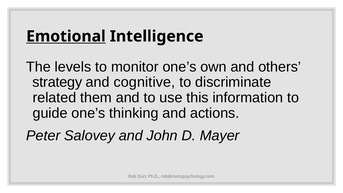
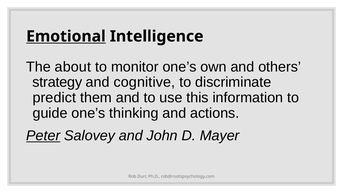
levels: levels -> about (73, 67)
related: related -> predict (54, 98)
Peter underline: none -> present (43, 136)
